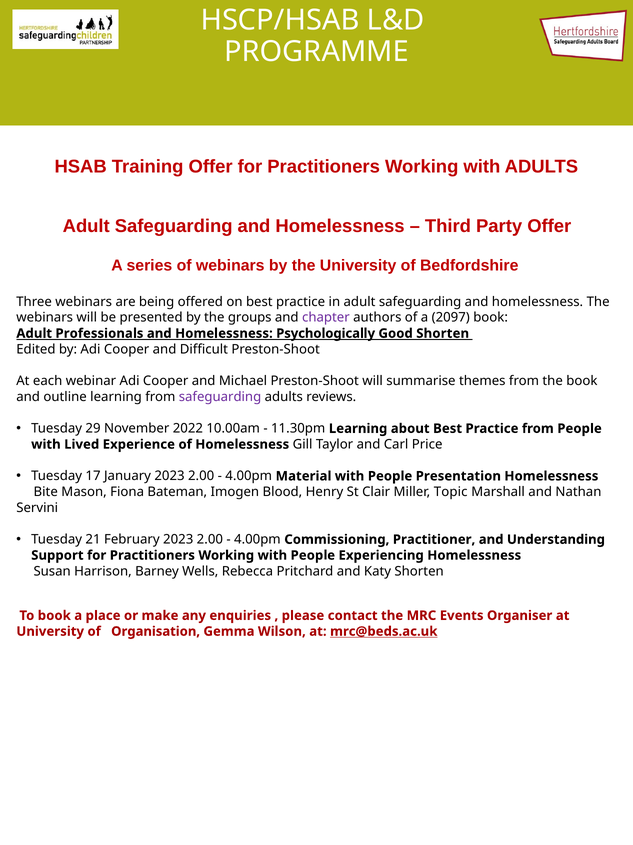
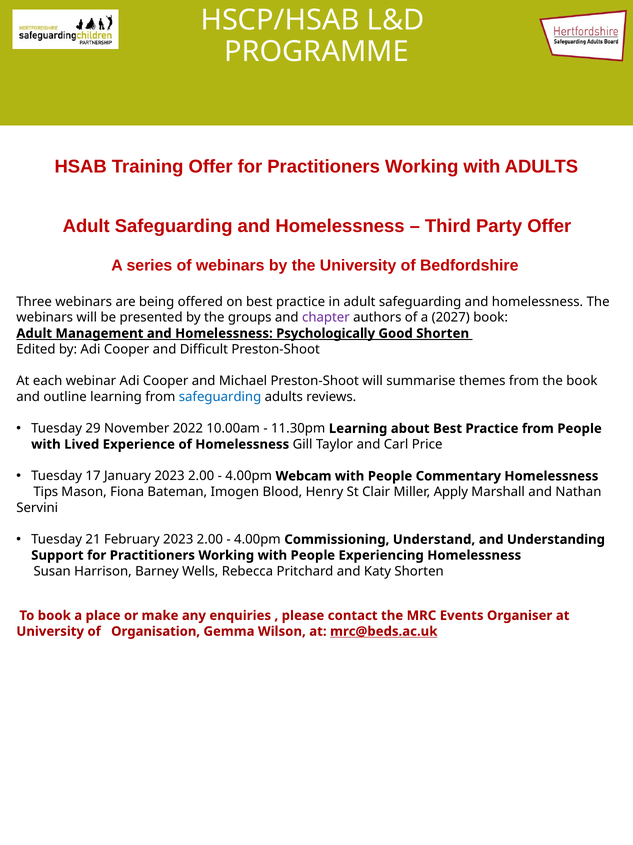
2097: 2097 -> 2027 (451, 317)
Professionals: Professionals -> Management (99, 333)
safeguarding colour: purple -> blue (220, 396)
Material: Material -> Webcam (304, 476)
Presentation: Presentation -> Commentary (458, 476)
Bite: Bite -> Tips (46, 491)
Topic: Topic -> Apply (451, 491)
Practitioner: Practitioner -> Understand (434, 539)
